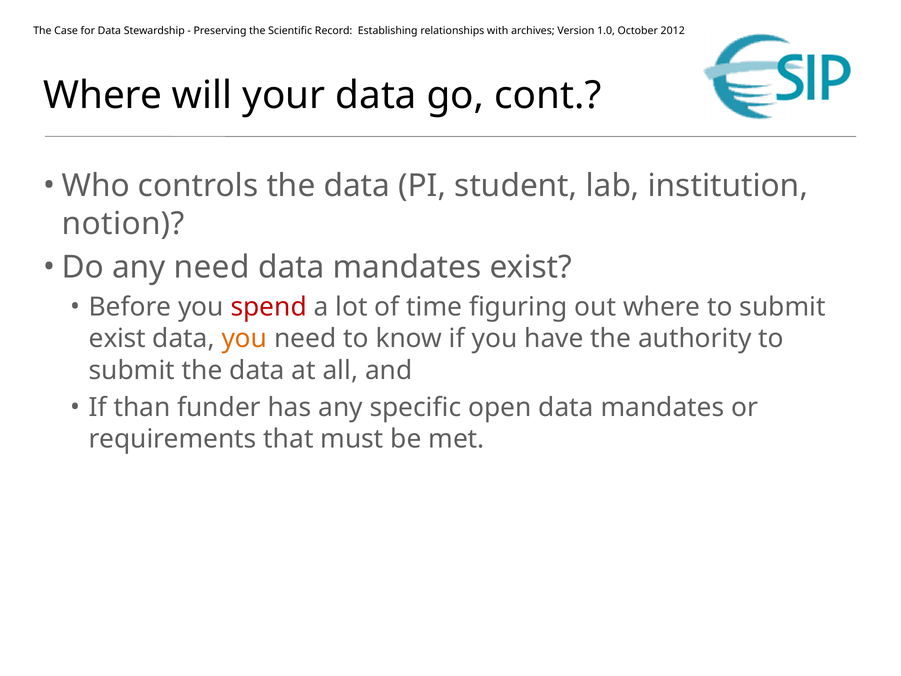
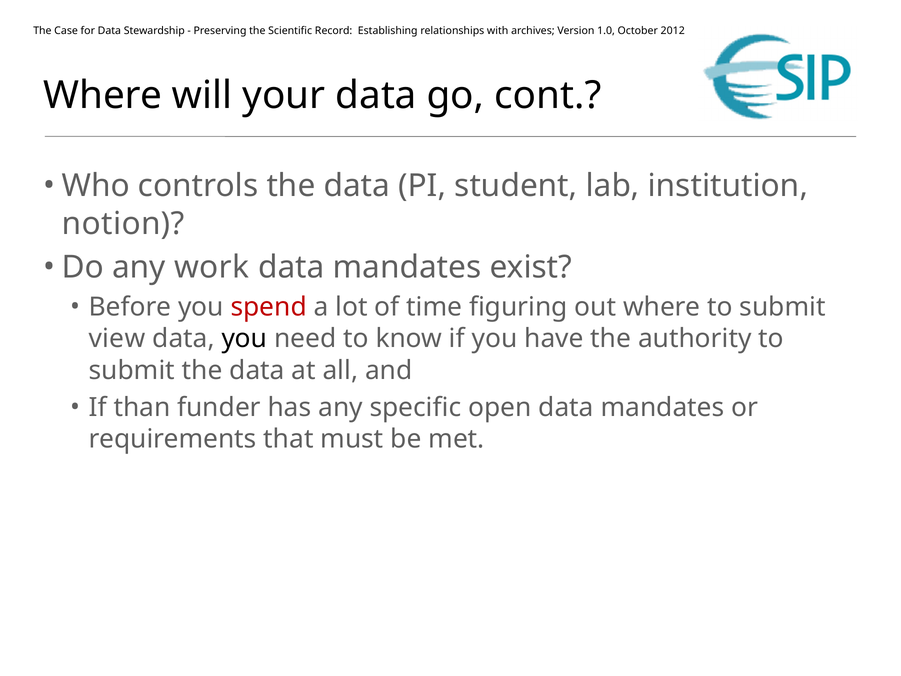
any need: need -> work (212, 267)
exist: exist -> view (117, 339)
you colour: orange -> black (244, 339)
